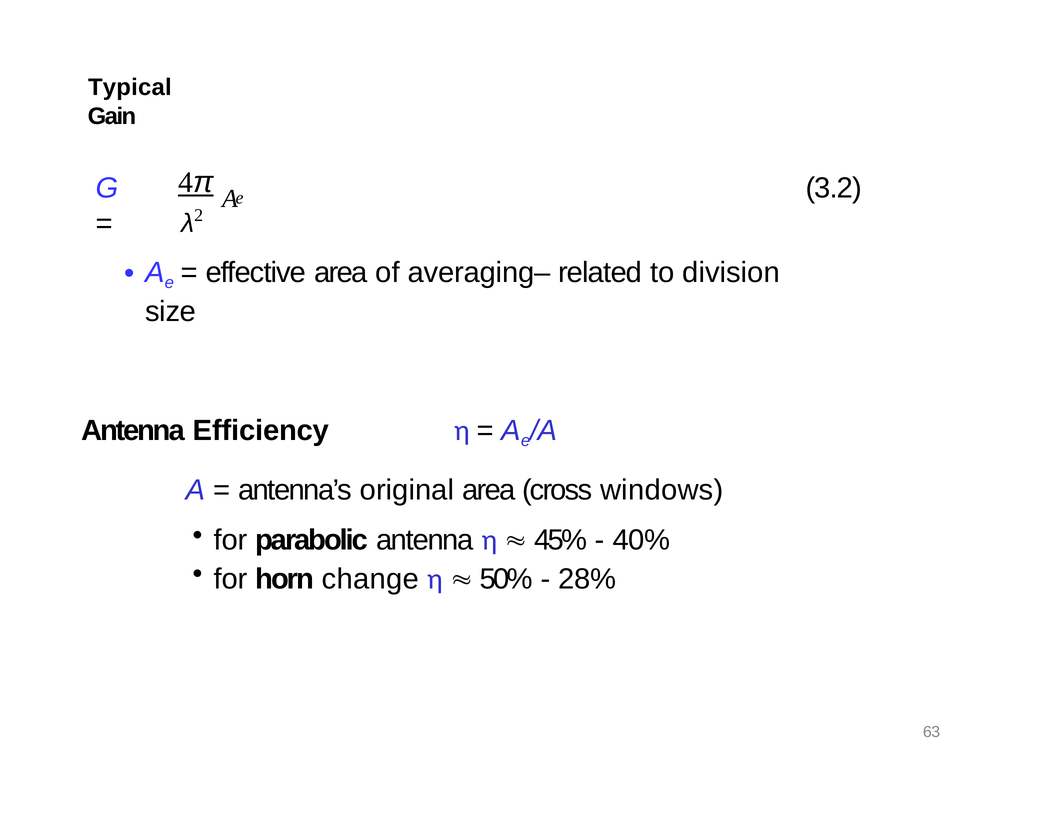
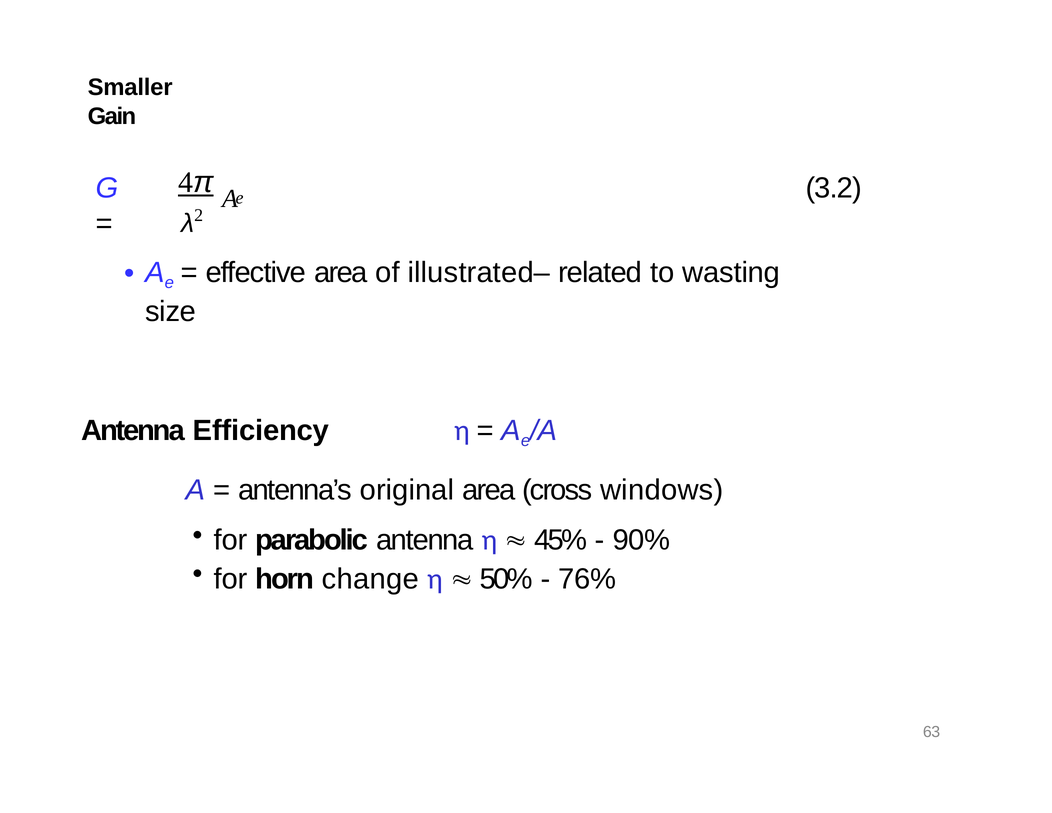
Typical: Typical -> Smaller (130, 87)
averaging–: averaging– -> illustrated– (479, 273)
division: division -> wasting (731, 273)
40%: 40% -> 90% (641, 540)
28%: 28% -> 76% (587, 579)
